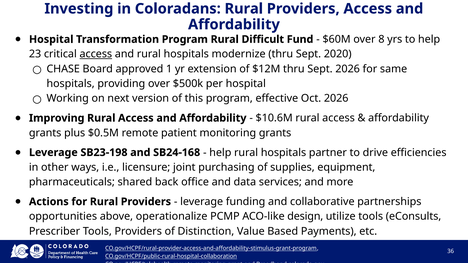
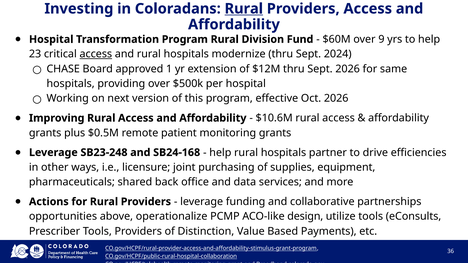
Rural underline: none -> present (244, 9)
Difficult: Difficult -> Division (263, 39)
8: 8 -> 9 (381, 39)
2020: 2020 -> 2024 (338, 54)
SB23-198: SB23-198 -> SB23-248 (104, 153)
